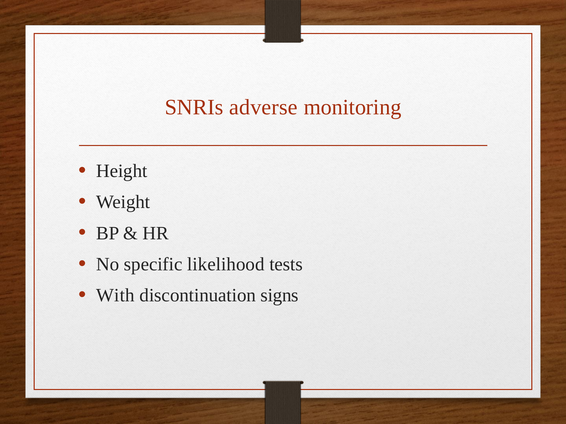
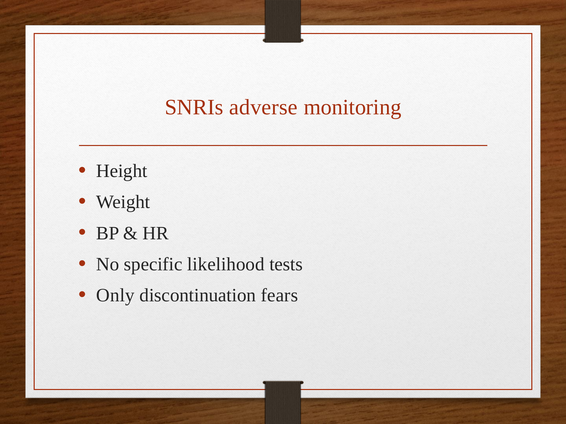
With: With -> Only (115, 296)
signs: signs -> fears (279, 296)
